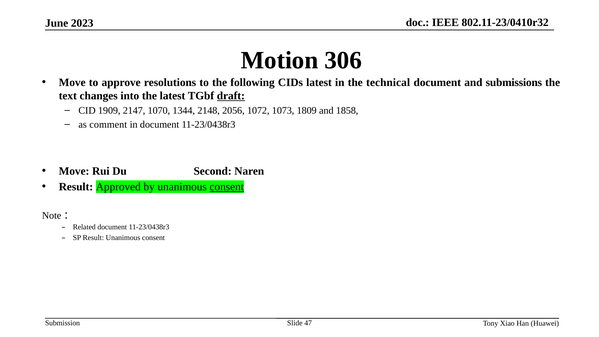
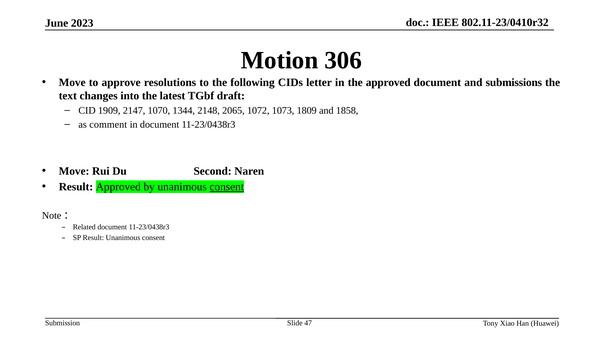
CIDs latest: latest -> letter (319, 82)
the technical: technical -> approved (388, 82)
draft underline: present -> none (231, 96)
2056: 2056 -> 2065 (233, 111)
